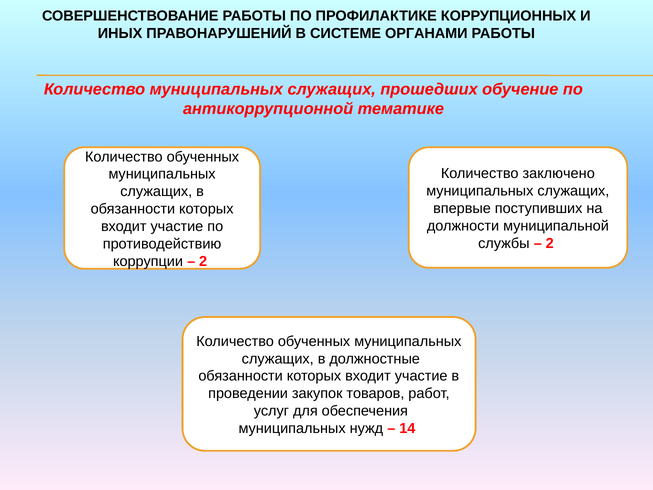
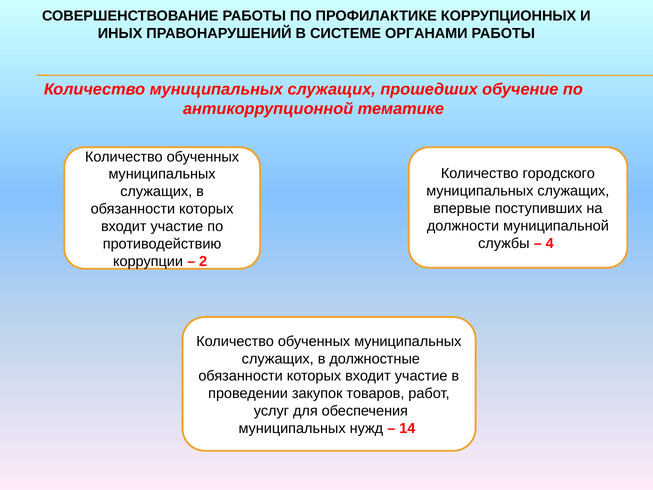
заключено: заключено -> городского (559, 174)
2: 2 -> 4 (550, 243)
